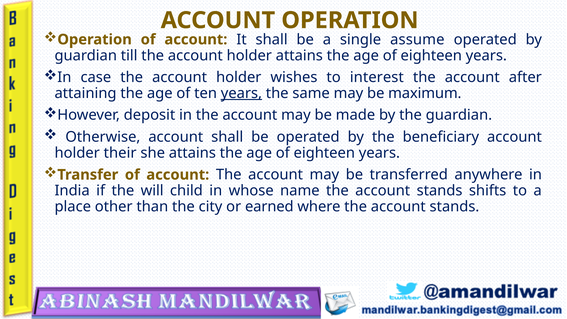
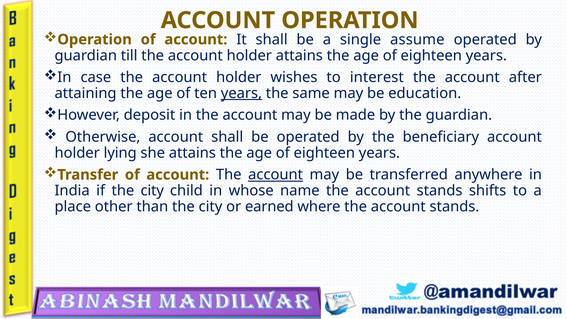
maximum: maximum -> education (425, 93)
their: their -> lying (120, 153)
account underline: none -> present (276, 175)
if the will: will -> city (152, 191)
